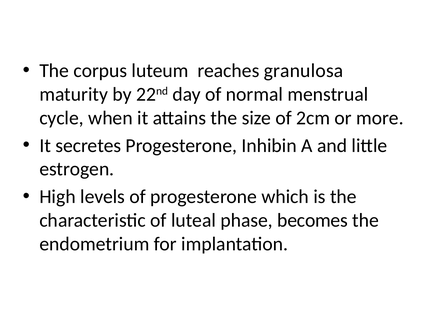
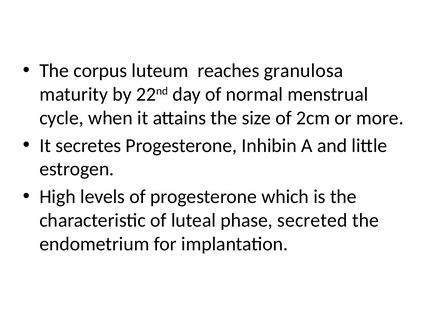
becomes: becomes -> secreted (312, 220)
